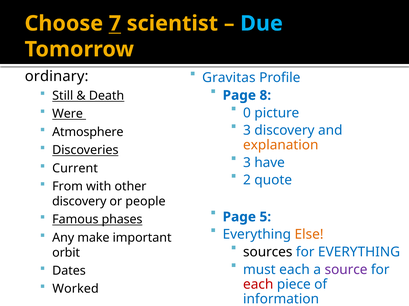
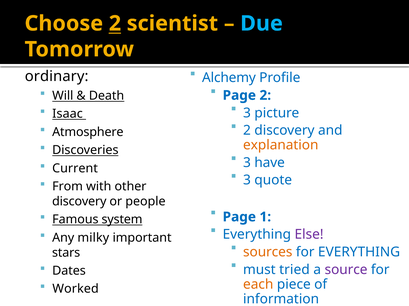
Choose 7: 7 -> 2 (115, 24)
Gravitas: Gravitas -> Alchemy (229, 78)
Page 8: 8 -> 2 (265, 96)
Still: Still -> Will (63, 96)
0: 0 -> 3 (247, 113)
Were: Were -> Isaac (67, 114)
3: 3 -> 2 (247, 131)
2: 2 -> 3 (247, 181)
5: 5 -> 1 (265, 217)
phases: phases -> system (122, 220)
Else colour: orange -> purple (309, 235)
make: make -> milky (93, 238)
sources colour: black -> orange (268, 253)
orbit: orbit -> stars (66, 253)
must each: each -> tried (294, 270)
each colour: red -> orange (258, 285)
